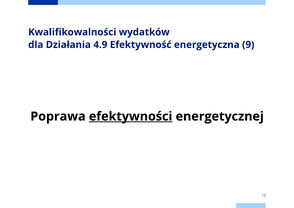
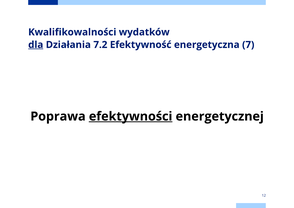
dla underline: none -> present (36, 45)
4.9: 4.9 -> 7.2 (100, 45)
9: 9 -> 7 (248, 45)
